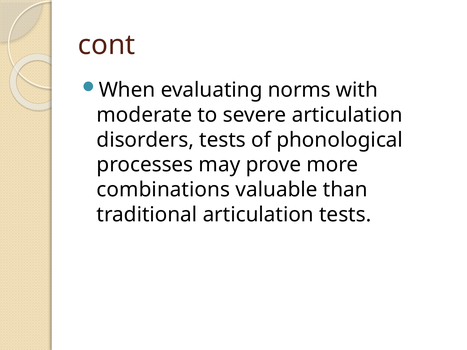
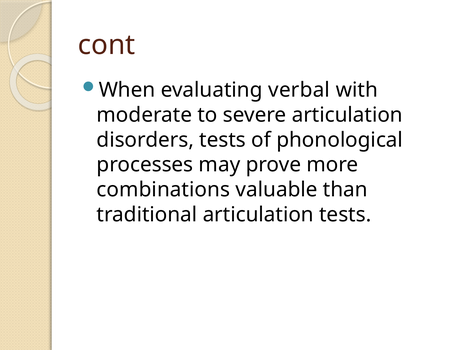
norms: norms -> verbal (299, 90)
